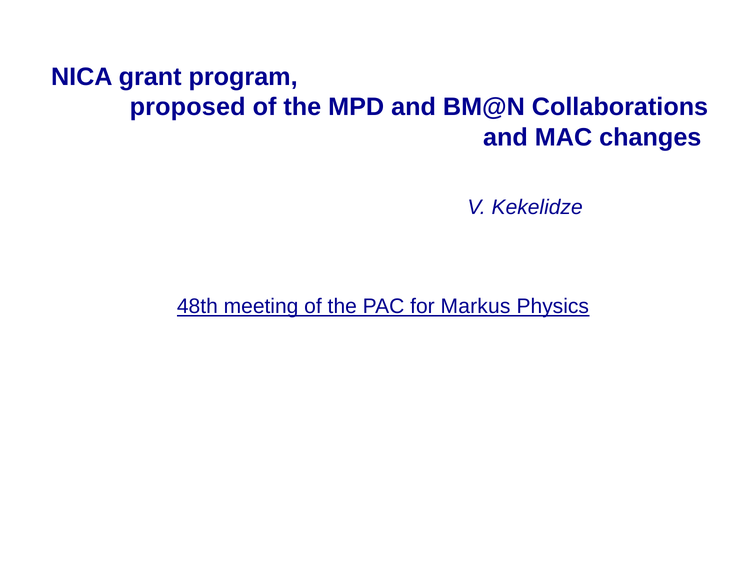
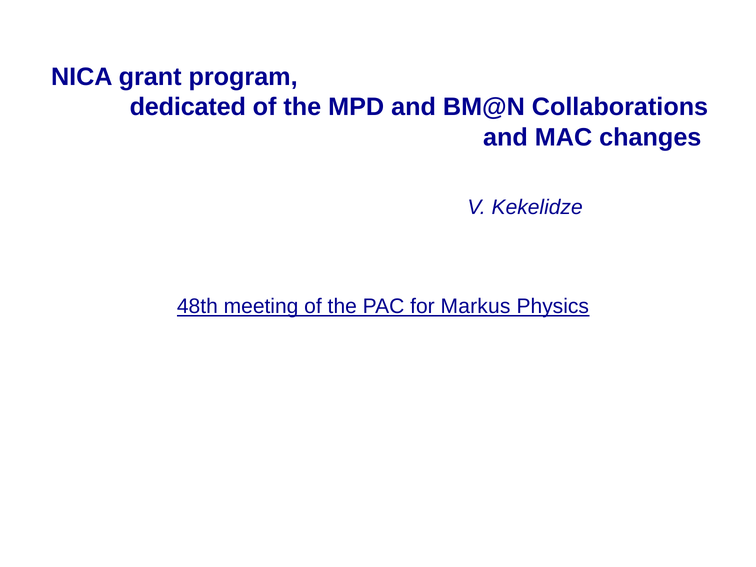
proposed: proposed -> dedicated (188, 107)
